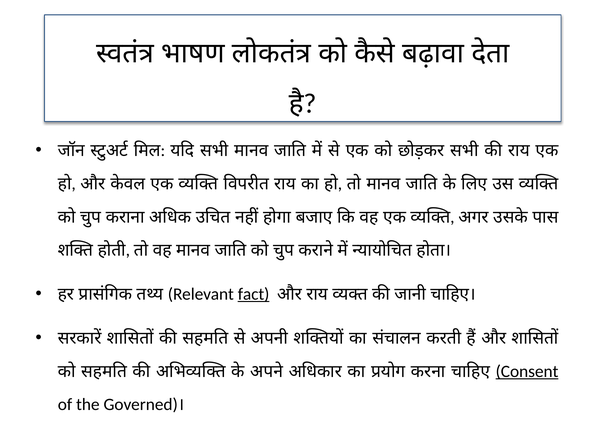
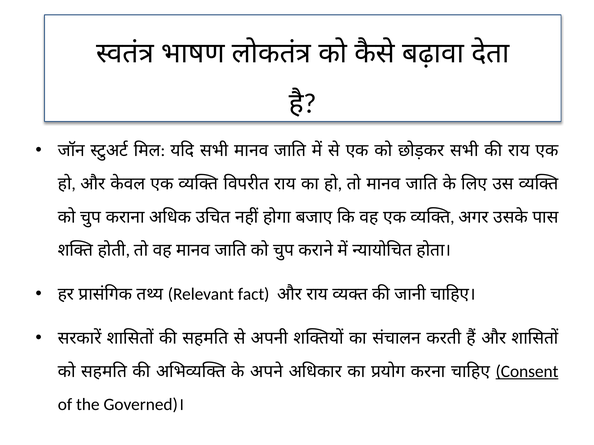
fact underline: present -> none (254, 294)
